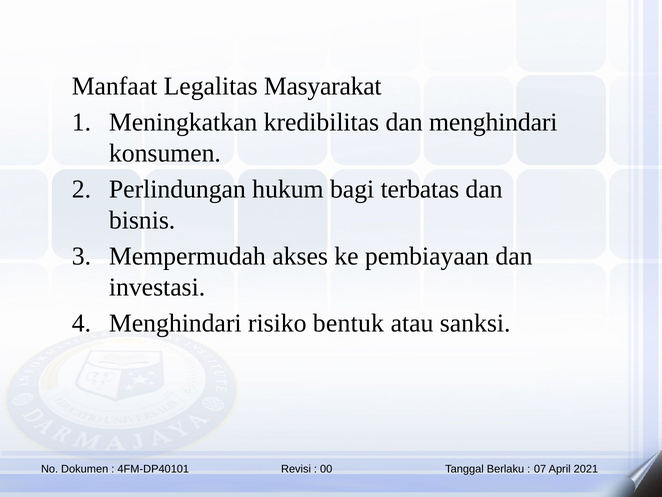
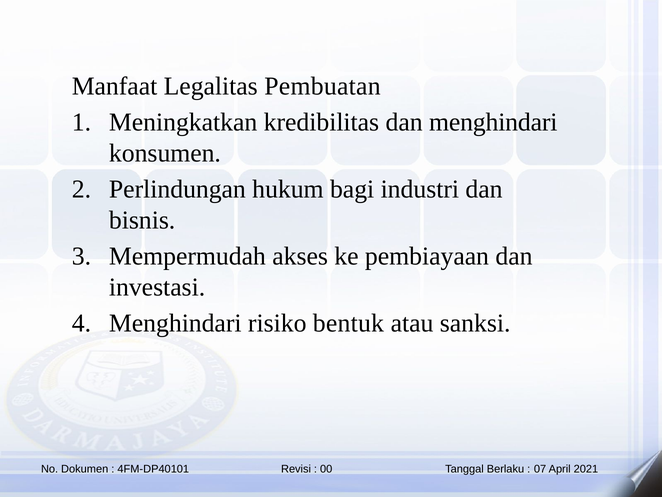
Masyarakat: Masyarakat -> Pembuatan (322, 86)
terbatas: terbatas -> industri (420, 189)
